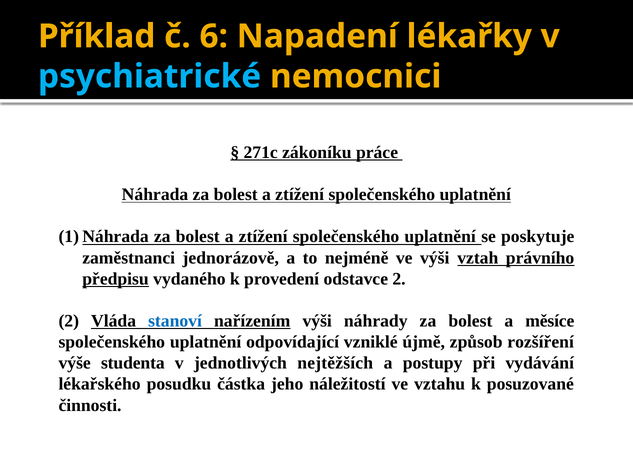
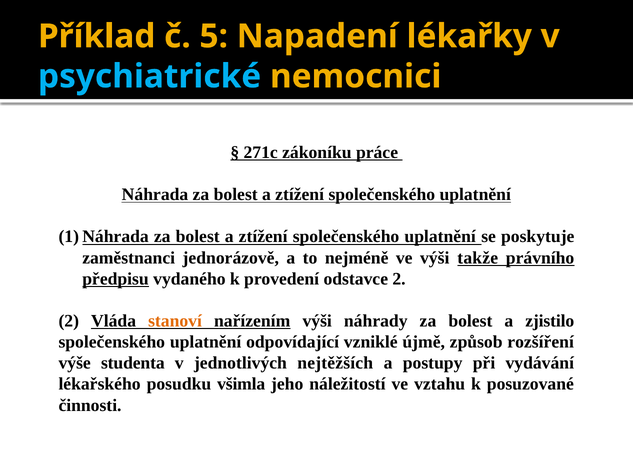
6: 6 -> 5 (214, 36)
vztah: vztah -> takže (478, 258)
stanoví colour: blue -> orange (175, 321)
měsíce: měsíce -> zjistilo (550, 321)
částka: částka -> všimla (241, 385)
